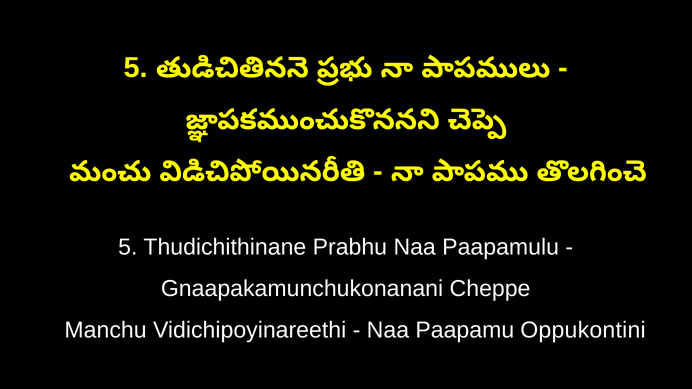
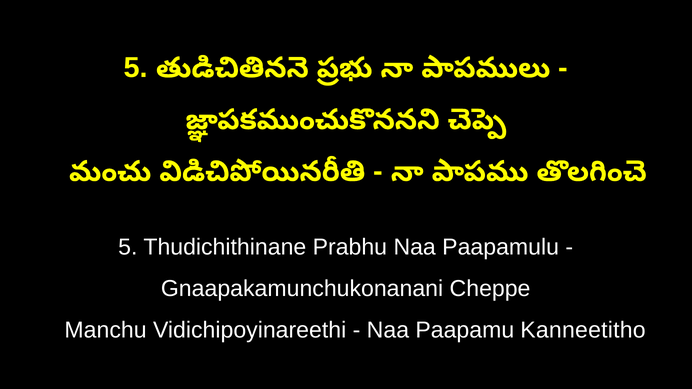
Oppukontini: Oppukontini -> Kanneetitho (583, 330)
